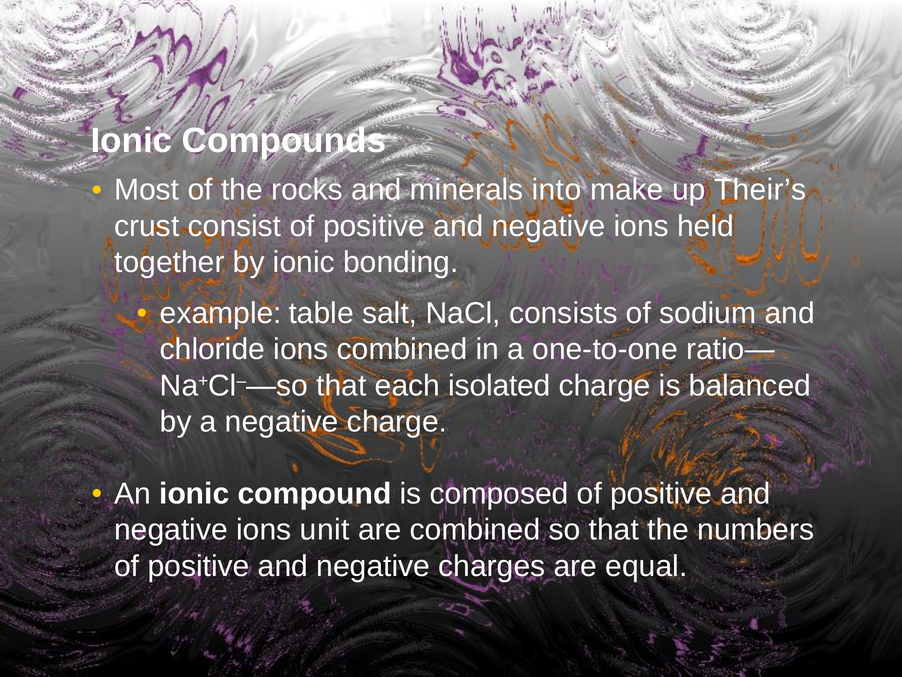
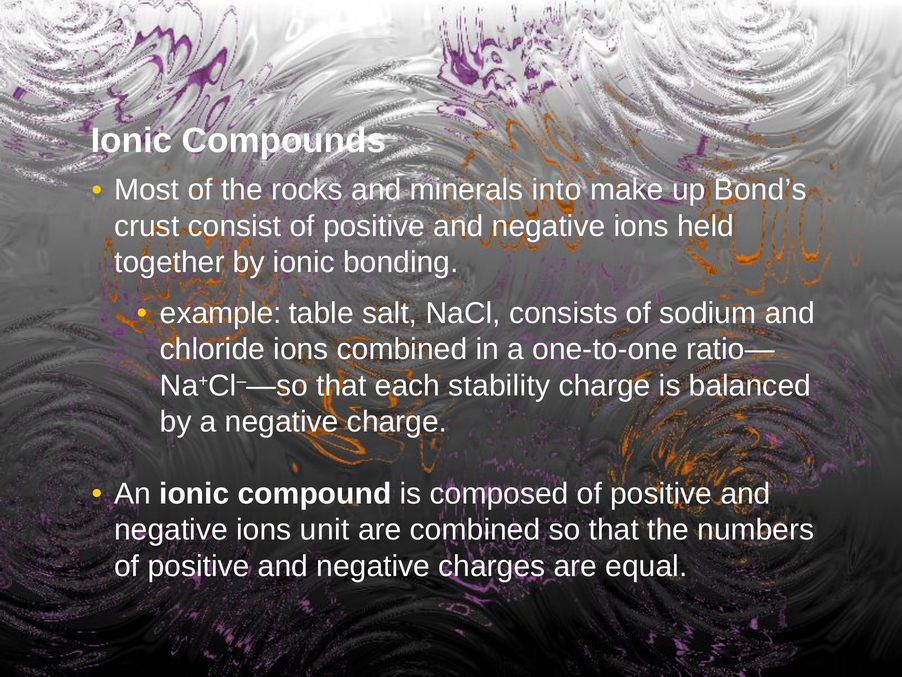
Their’s: Their’s -> Bond’s (760, 190)
isolated: isolated -> stability (499, 385)
